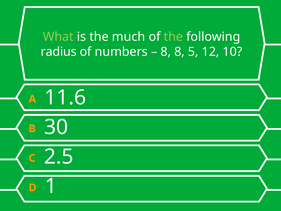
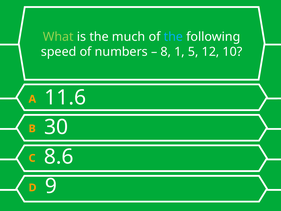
the colour: light green -> light blue (173, 37)
radius: radius -> speed (59, 52)
8 8: 8 -> 1 (179, 52)
2.5: 2.5 -> 8.6 (59, 156)
1: 1 -> 9 (51, 186)
